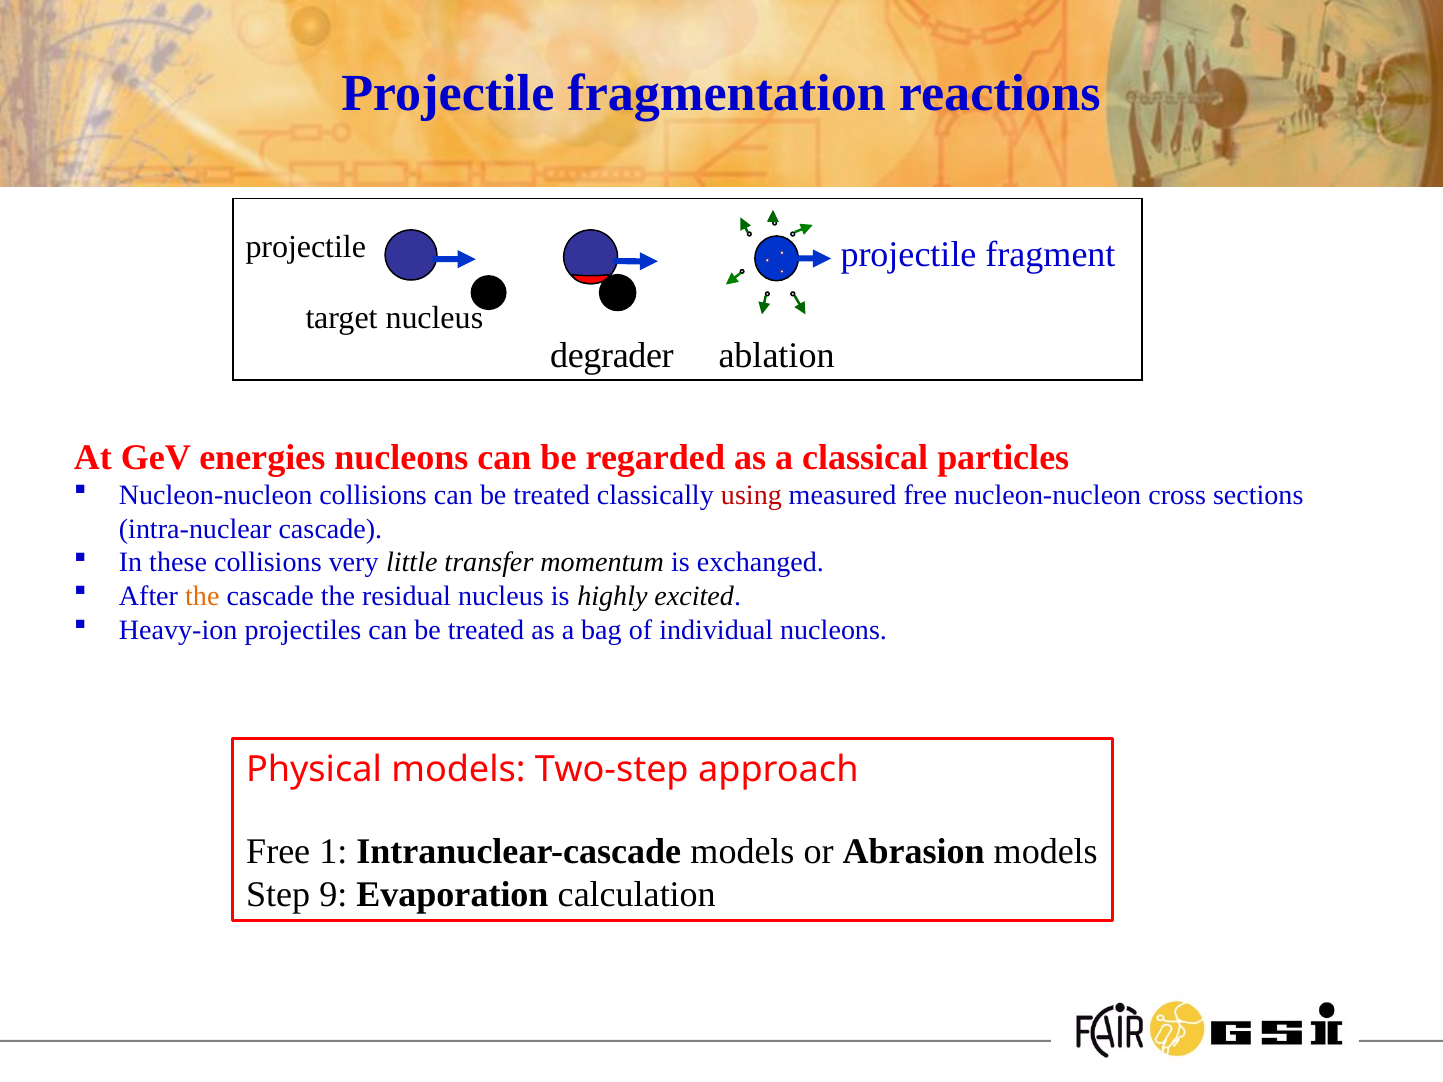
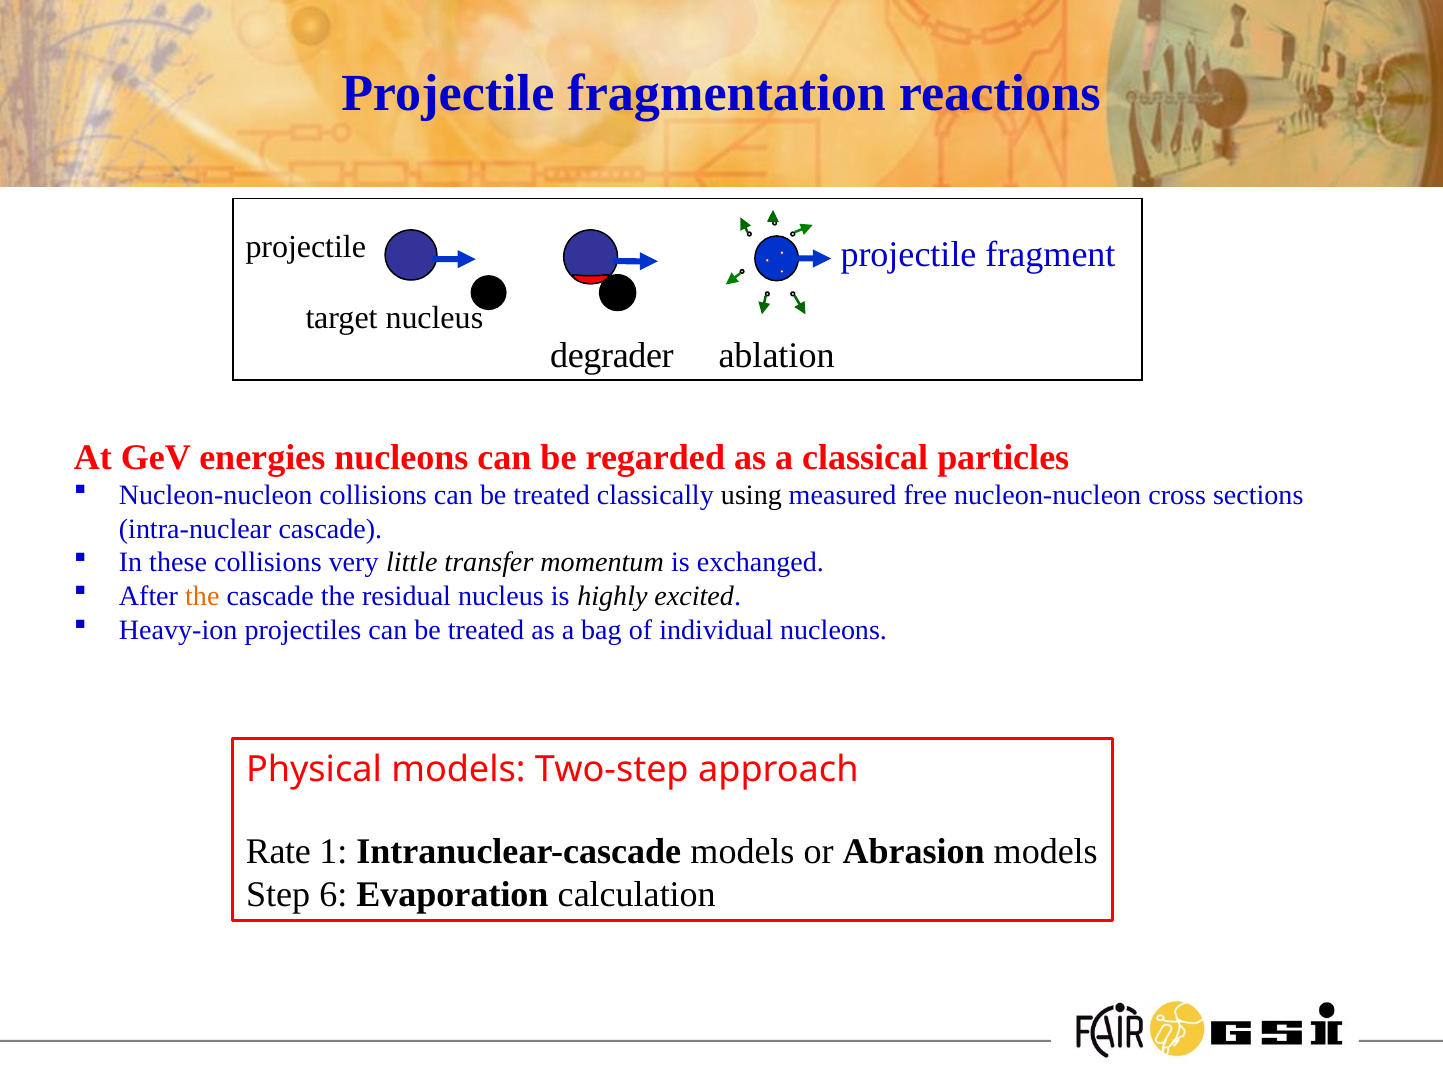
using colour: red -> black (751, 495)
Free: Free -> Rate (278, 852)
9: 9 -> 6 (333, 895)
